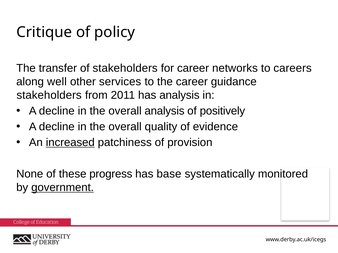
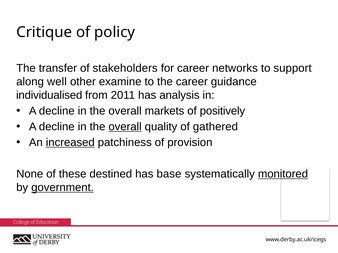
careers: careers -> support (293, 68)
services: services -> examine (120, 82)
stakeholders: stakeholders -> individualised (49, 95)
overall analysis: analysis -> markets (164, 111)
overall underline: none -> present (125, 127)
evidence: evidence -> gathered (215, 127)
progress: progress -> destined (111, 174)
monitored underline: none -> present (283, 174)
